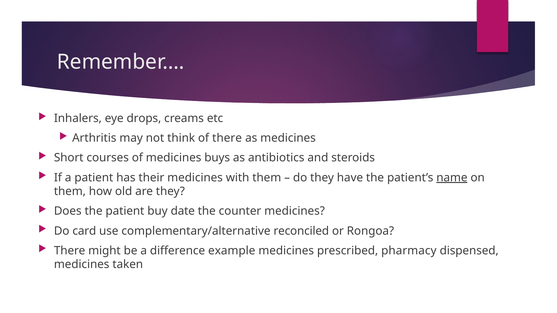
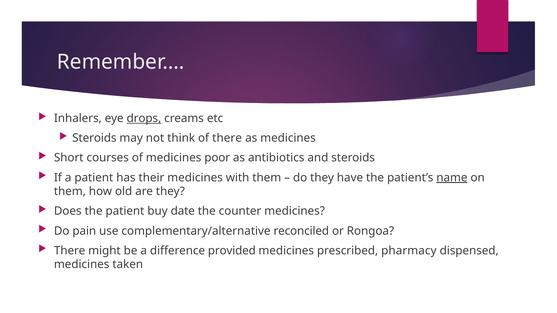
drops underline: none -> present (144, 118)
Arthritis: Arthritis -> Steroids (94, 138)
buys: buys -> poor (217, 158)
card: card -> pain (84, 231)
example: example -> provided (232, 251)
